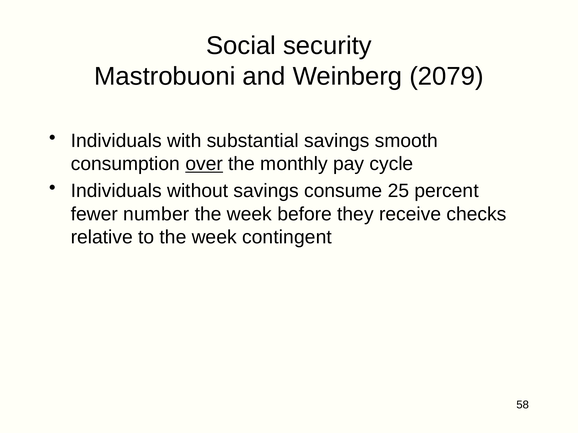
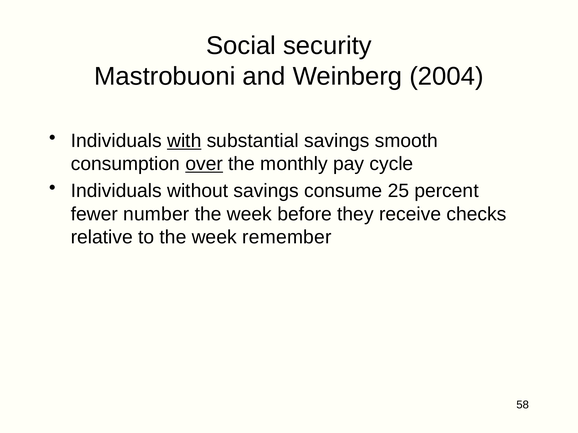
2079: 2079 -> 2004 (447, 76)
with underline: none -> present (184, 141)
contingent: contingent -> remember (287, 237)
